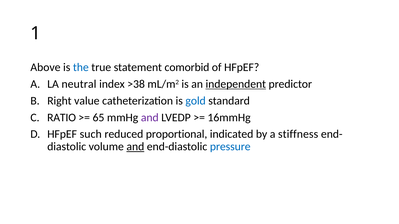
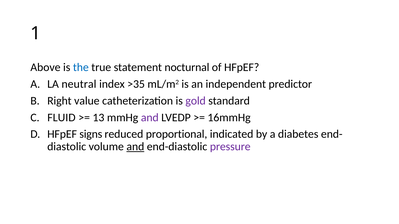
comorbid: comorbid -> nocturnal (187, 67)
>38: >38 -> >35 (136, 84)
independent underline: present -> none (236, 84)
gold colour: blue -> purple (196, 101)
RATIO: RATIO -> FLUID (61, 118)
65: 65 -> 13 (98, 118)
such: such -> signs (91, 134)
stiffness: stiffness -> diabetes (298, 134)
pressure colour: blue -> purple (230, 147)
